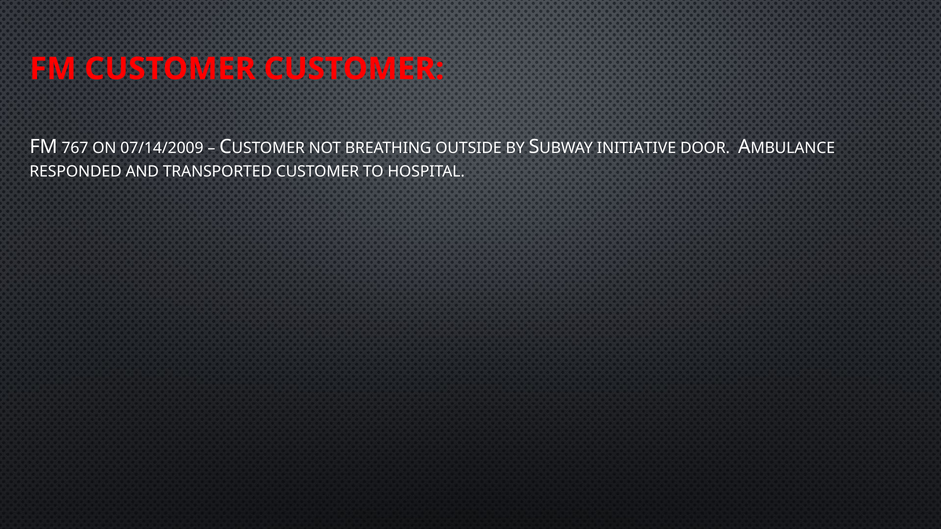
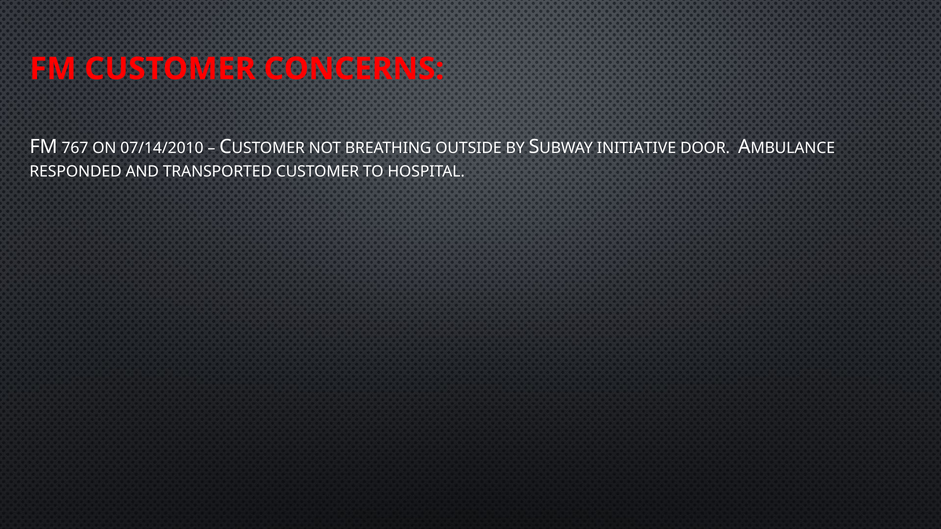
CUSTOMER CUSTOMER: CUSTOMER -> CONCERNS (354, 69)
07/14/2009: 07/14/2009 -> 07/14/2010 (162, 148)
